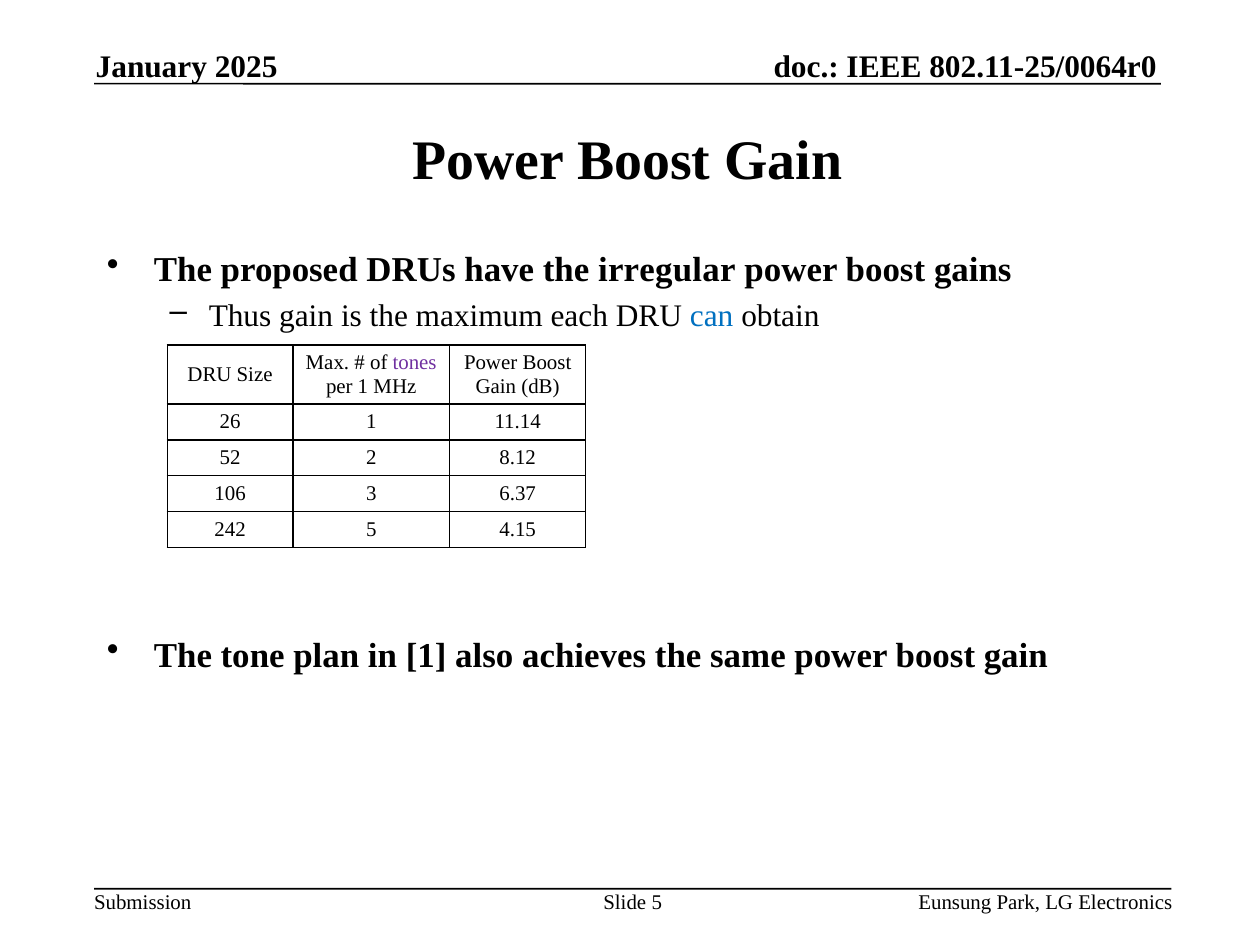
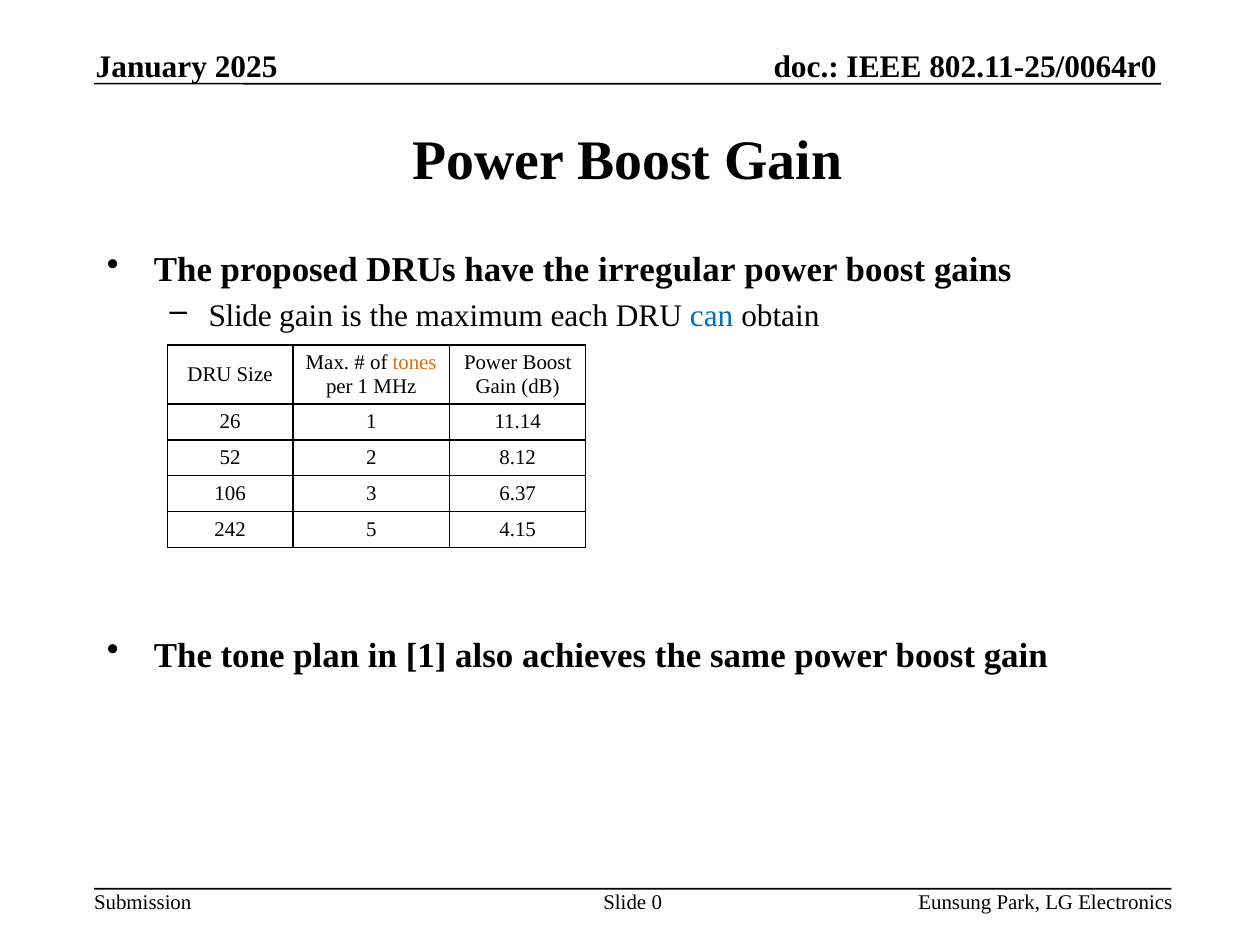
Thus: Thus -> Slide (240, 316)
tones colour: purple -> orange (415, 363)
Slide 5: 5 -> 0 (657, 903)
